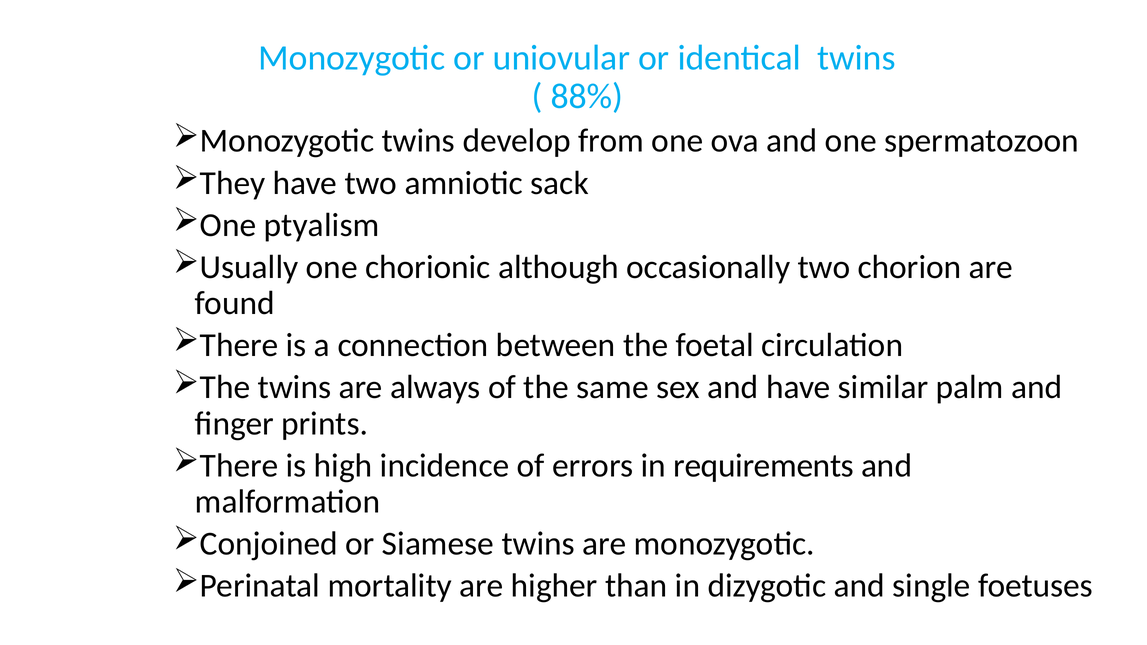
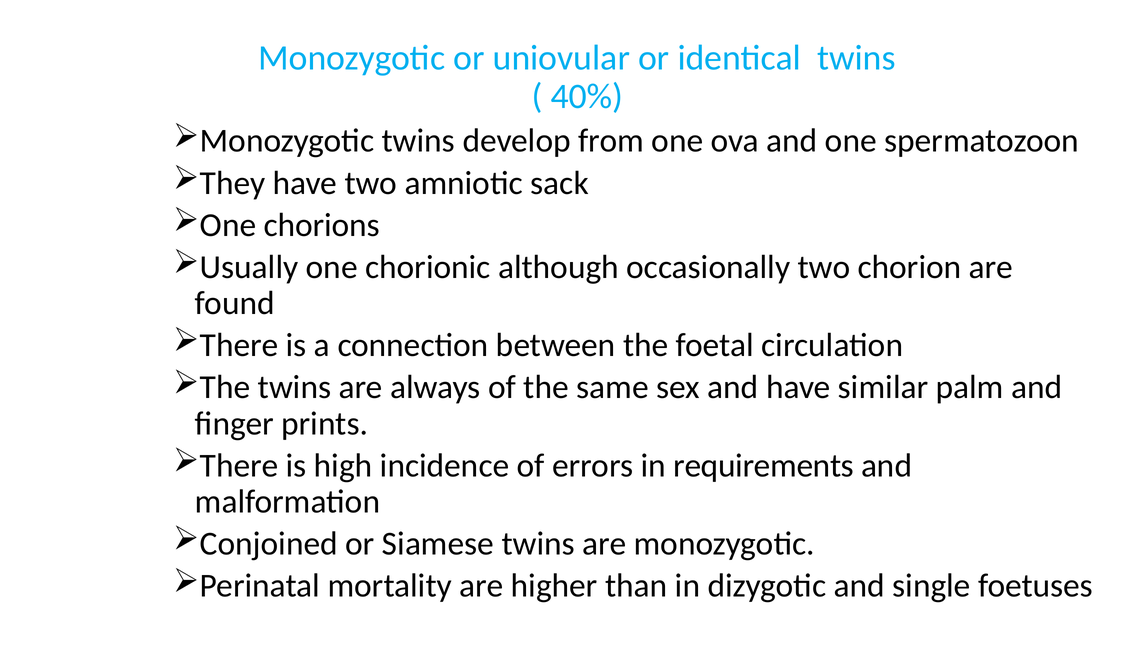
88%: 88% -> 40% (587, 96)
ptyalism: ptyalism -> chorions (322, 225)
